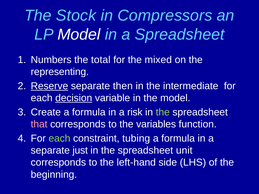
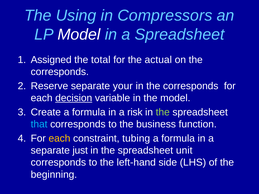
Stock: Stock -> Using (76, 16)
Numbers: Numbers -> Assigned (51, 60)
mixed: mixed -> actual (158, 60)
representing: representing -> corresponds (60, 72)
Reserve underline: present -> none (49, 86)
then: then -> your (123, 86)
in the intermediate: intermediate -> corresponds (191, 86)
that colour: pink -> light blue (39, 124)
variables: variables -> business (156, 124)
each colour: light green -> yellow (59, 138)
